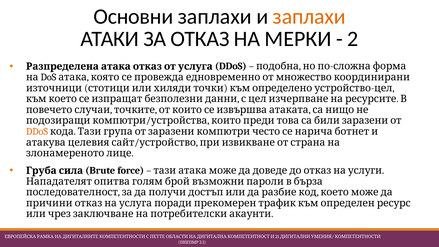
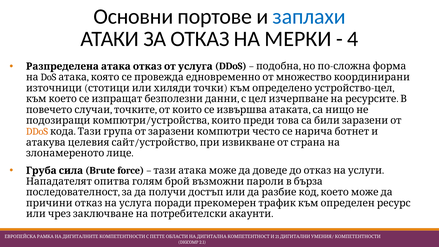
Основни заплахи: заплахи -> портове (215, 16)
заплахи colour: orange -> blue (309, 16)
2: 2 -> 4 (353, 39)
